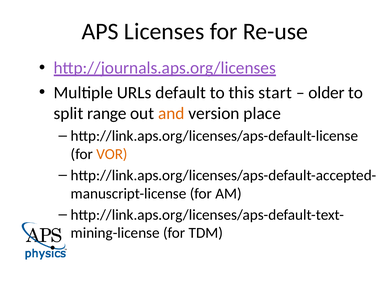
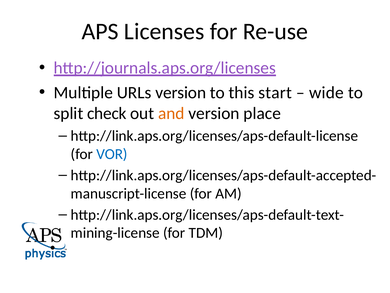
URLs default: default -> version (181, 92)
older: older -> wide (326, 92)
range: range -> check (107, 113)
VOR colour: orange -> blue (112, 154)
